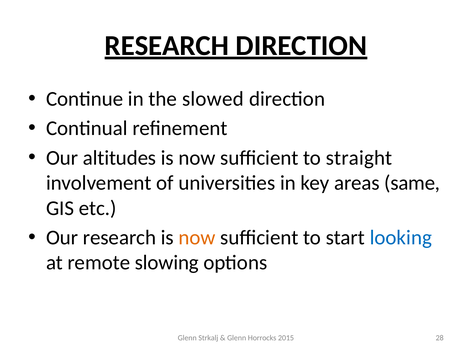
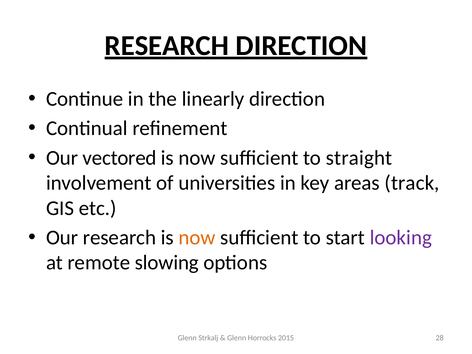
slowed: slowed -> linearly (213, 99)
altitudes: altitudes -> vectored (120, 158)
same: same -> track (412, 183)
looking colour: blue -> purple (401, 238)
